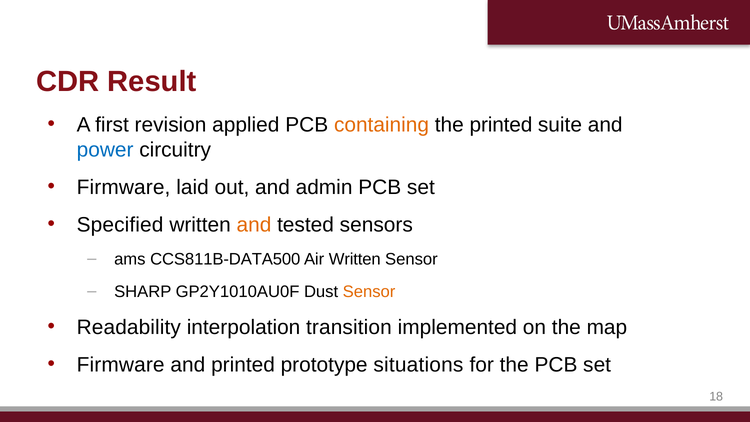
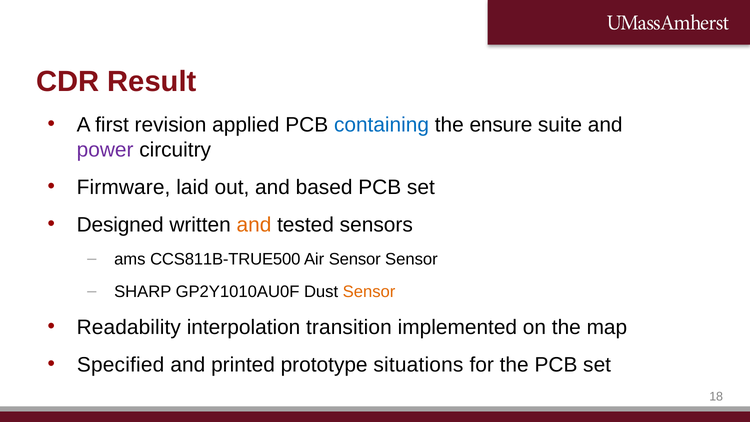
containing colour: orange -> blue (382, 125)
the printed: printed -> ensure (501, 125)
power colour: blue -> purple (105, 150)
admin: admin -> based (324, 187)
Specified: Specified -> Designed (120, 225)
CCS811B-DATA500: CCS811B-DATA500 -> CCS811B-TRUE500 (225, 259)
Air Written: Written -> Sensor (355, 259)
Firmware: Firmware -> Specified (121, 365)
